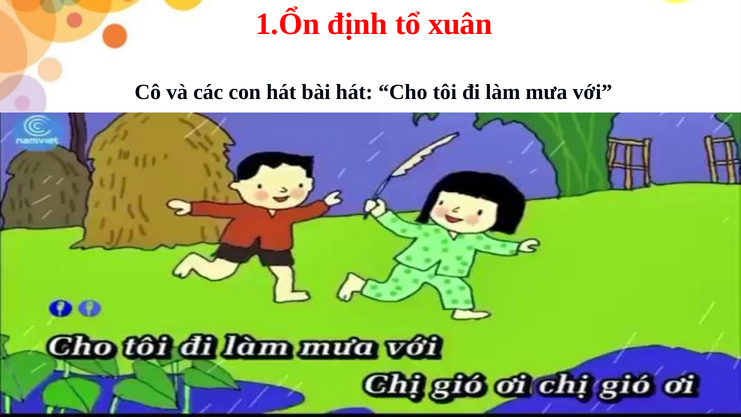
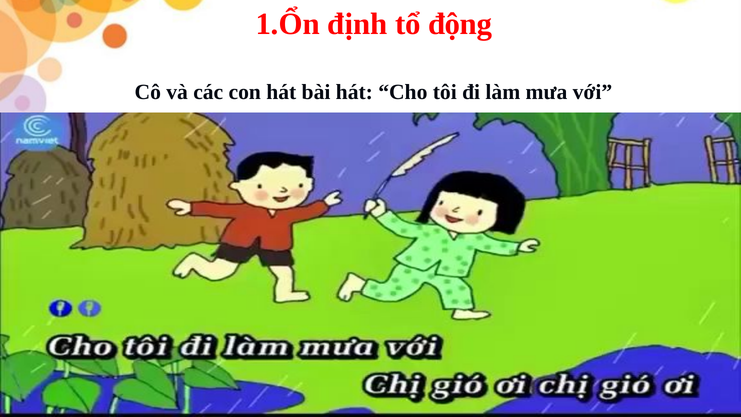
xuân: xuân -> động (460, 24)
